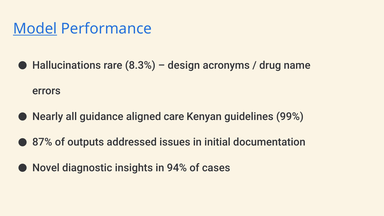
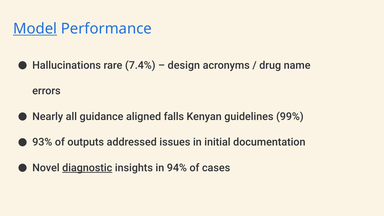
8.3%: 8.3% -> 7.4% (140, 65)
care: care -> falls (174, 117)
87%: 87% -> 93% (42, 142)
diagnostic underline: none -> present (87, 168)
